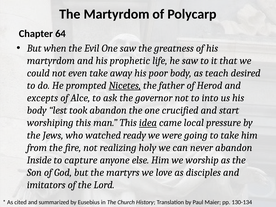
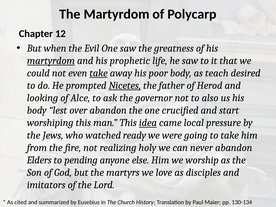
64: 64 -> 12 (60, 34)
martyrdom underline: none -> present (51, 61)
take underline: none -> present (99, 73)
excepts: excepts -> looking (43, 98)
into: into -> also (210, 98)
took: took -> over (78, 110)
Inside: Inside -> Elders (39, 160)
capture: capture -> pending (81, 160)
